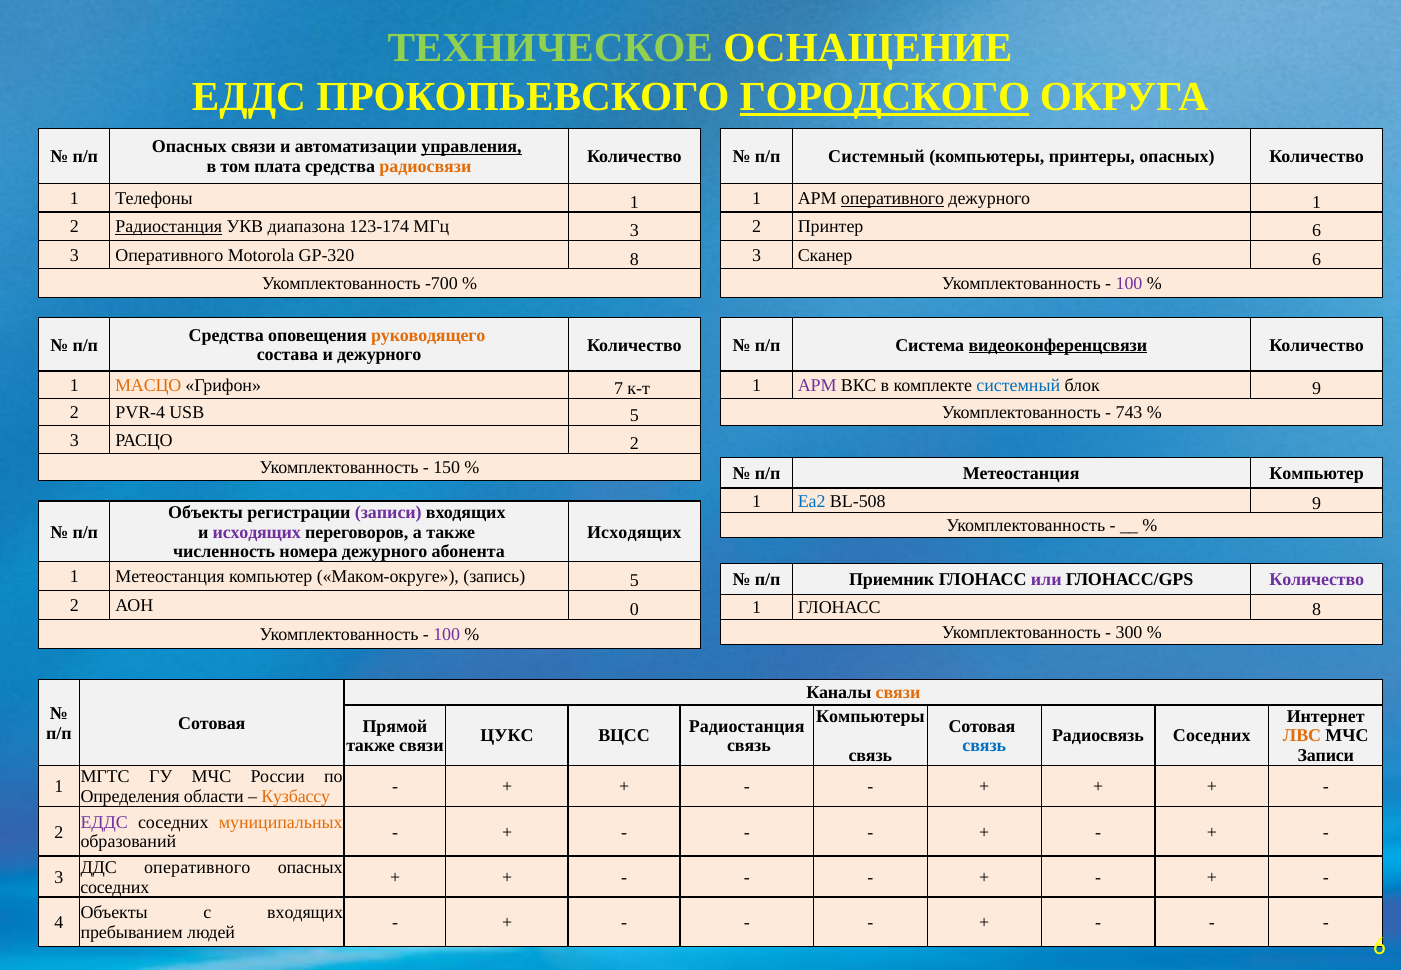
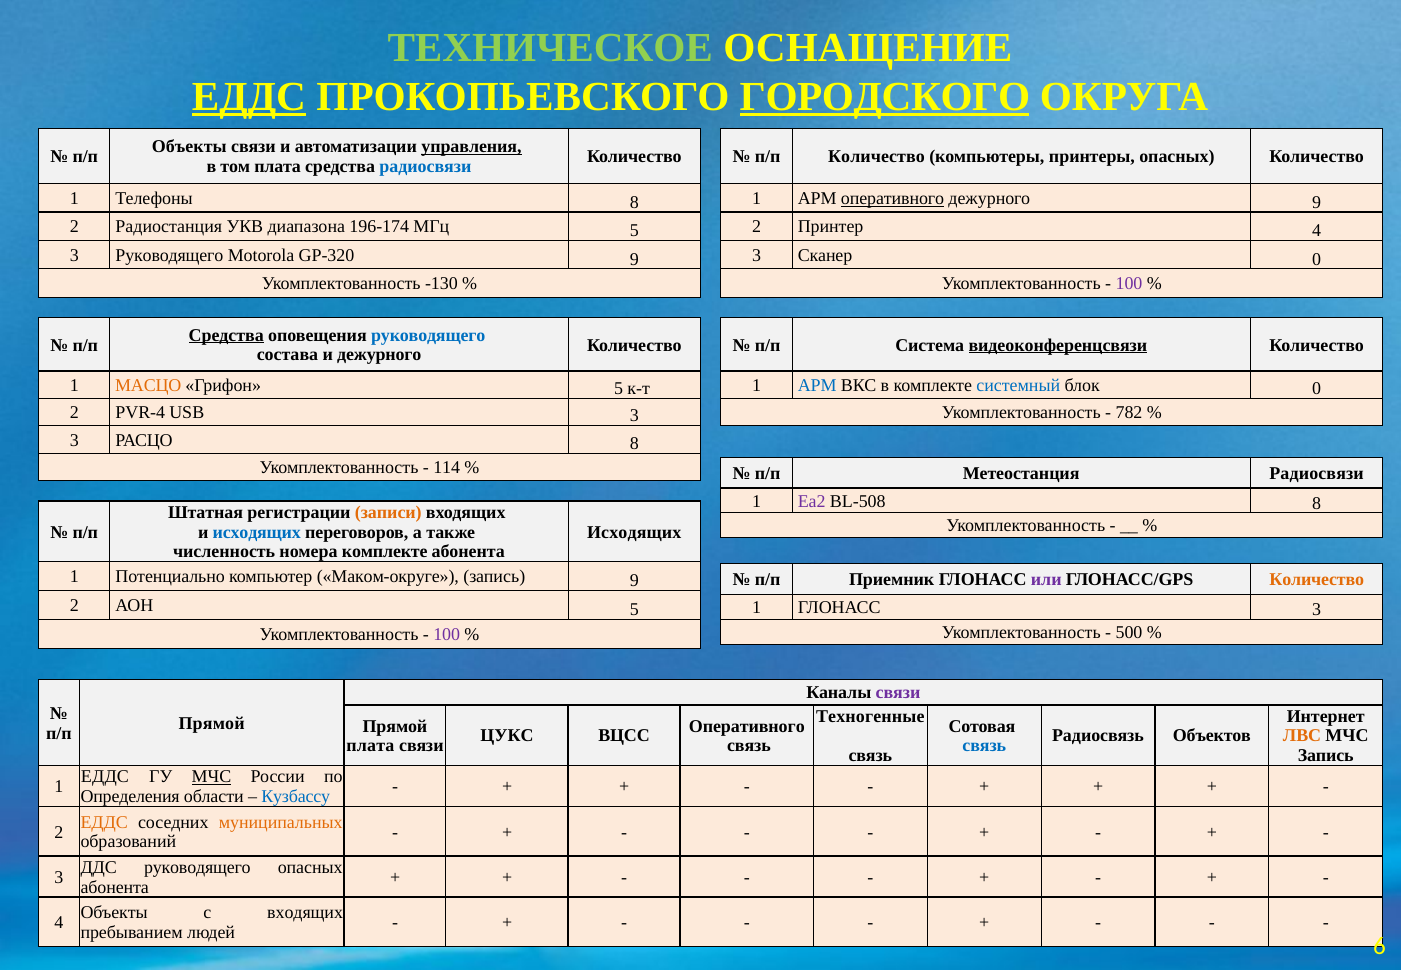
ЕДДС underline: none -> present (249, 97)
Опасных: Опасных -> Объекты (189, 147)
п/п Системный: Системный -> Количество (876, 157)
радиосвязи colour: orange -> blue (425, 167)
Телефоны 1: 1 -> 8 (634, 202)
дежурного 1: 1 -> 9 (1317, 202)
Радиостанция underline: present -> none (169, 227)
123-174: 123-174 -> 196-174 (379, 227)
МГц 3: 3 -> 5 (634, 231)
Принтер 6: 6 -> 4 (1317, 231)
3 Оперативного: Оперативного -> Руководящего (169, 255)
GP-320 8: 8 -> 9 (634, 259)
Сканер 6: 6 -> 0 (1317, 259)
-700: -700 -> -130 (441, 284)
Средства underline: none -> present (226, 335)
руководящего colour: orange -> blue (428, 335)
Грифон 7: 7 -> 5 (619, 388)
АРМ colour: purple -> blue (817, 385)
блок 9: 9 -> 0 (1317, 388)
USB 5: 5 -> 3 (634, 416)
743: 743 -> 782 (1129, 413)
РАСЦО 2: 2 -> 8 (634, 443)
150: 150 -> 114 (447, 468)
п/п Метеостанция Компьютер: Компьютер -> Радиосвязи (1317, 473)
Ea2 colour: blue -> purple (812, 501)
BL-508 9: 9 -> 8 (1317, 503)
Объекты: Объекты -> Штатная (206, 512)
записи colour: purple -> orange (388, 512)
исходящих colour: purple -> blue (257, 532)
номера дежурного: дежурного -> комплекте (385, 552)
1 Метеостанция: Метеостанция -> Потенциально (170, 577)
запись 5: 5 -> 9 (634, 581)
Количество colour: purple -> orange (1317, 580)
АОН 0: 0 -> 5 (634, 610)
ГЛОНАСС 8: 8 -> 3 (1317, 609)
300: 300 -> 500 (1129, 632)
связи colour: orange -> purple (898, 693)
Компьютеры: Компьютеры -> Техногенные (870, 716)
Сотовая: Сотовая -> Прямой (212, 723)
Радиостанция: Радиостанция -> Оперативного (747, 726)
Радиосвязь Соседних: Соседних -> Объектов (1212, 736)
также: также -> плата (370, 746)
Записи: Записи -> Запись (1326, 756)
МГТС: МГТС -> ЕДДС (105, 777)
МЧС underline: none -> present (211, 777)
Кузбассу colour: orange -> blue (296, 797)
ЕДДС colour: purple -> orange (104, 822)
ДДС оперативного: оперативного -> руководящего (197, 867)
соседних: соседних -> абонента (115, 887)
